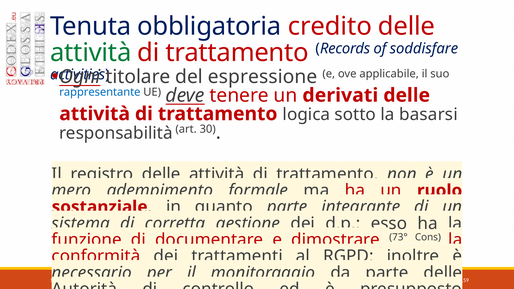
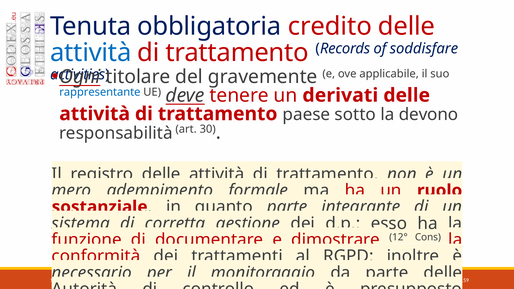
attività colour: green -> blue (91, 53)
espressione: espressione -> gravemente (263, 77)
logica: logica -> paese (306, 115)
basarsi: basarsi -> devono (429, 115)
73°: 73° -> 12° (398, 237)
